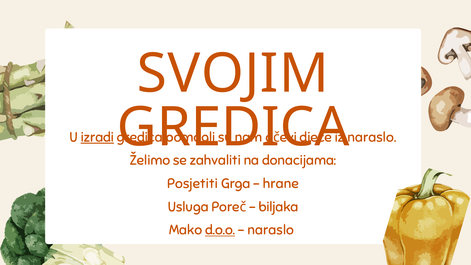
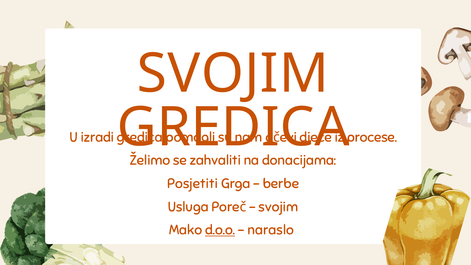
izradi underline: present -> none (97, 137)
naraslo: naraslo -> procese (372, 137)
hrane: hrane -> berbe (281, 184)
biljaka: biljaka -> svojim (278, 207)
